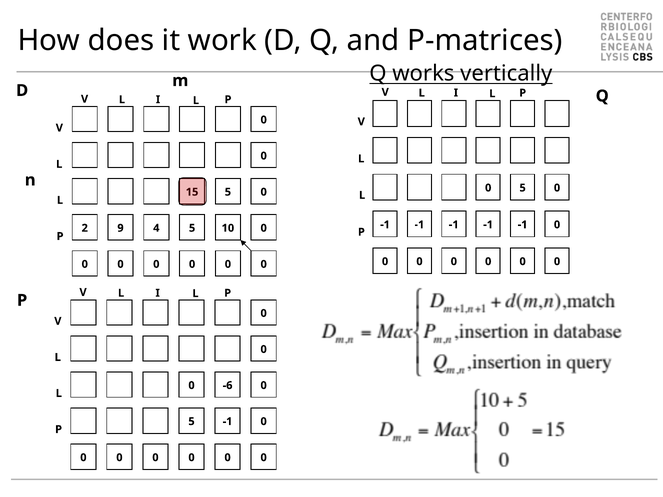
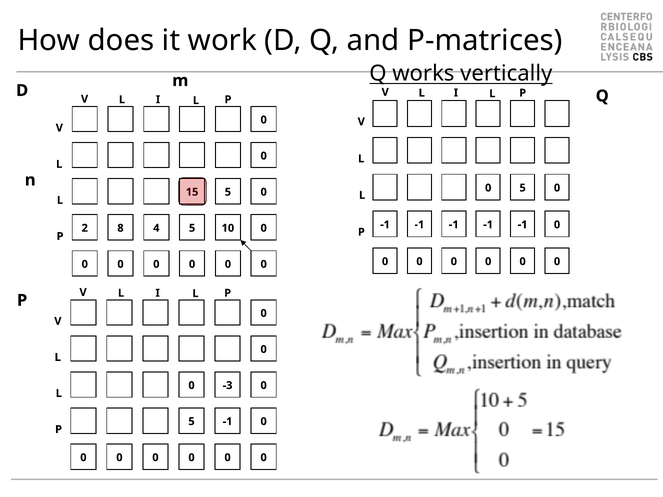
9: 9 -> 8 (120, 228)
-6: -6 -> -3 (228, 386)
